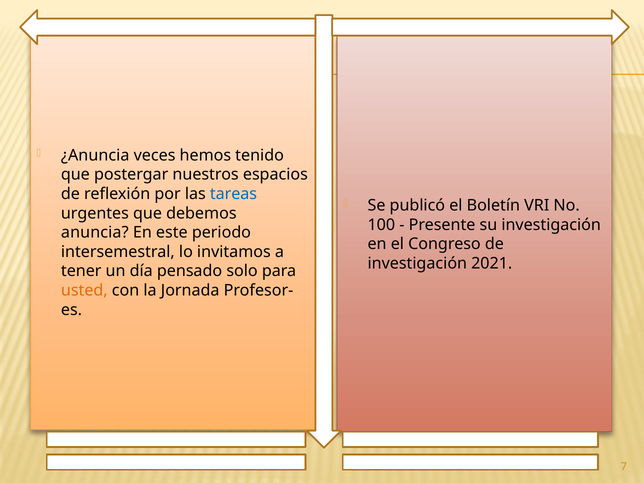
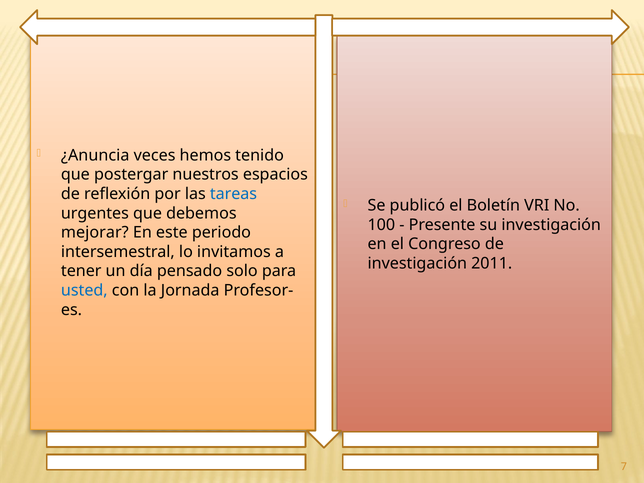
anuncia: anuncia -> mejorar (95, 233)
2021: 2021 -> 2011 (492, 263)
usted colour: orange -> blue (84, 290)
